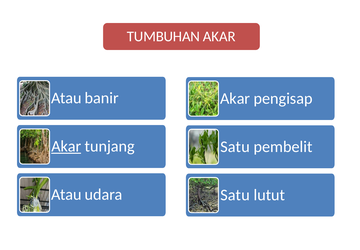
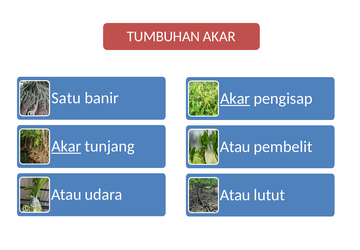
Atau: Atau -> Satu (66, 98)
Akar underline: none -> present (235, 98)
Satu: Satu -> Atau (235, 146)
Satu: Satu -> Atau (235, 194)
